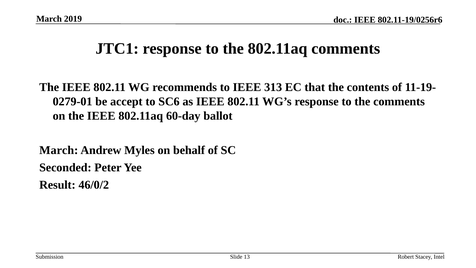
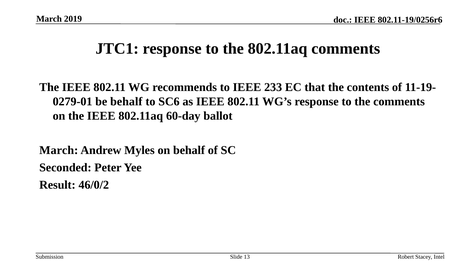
313: 313 -> 233 (273, 87)
be accept: accept -> behalf (126, 101)
